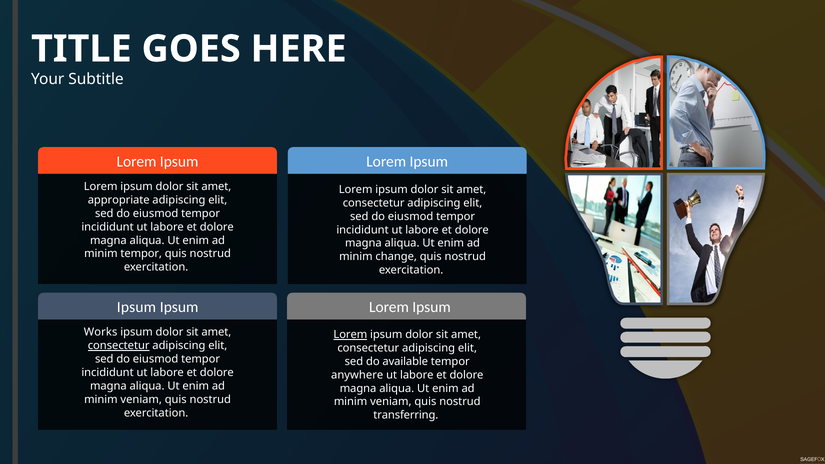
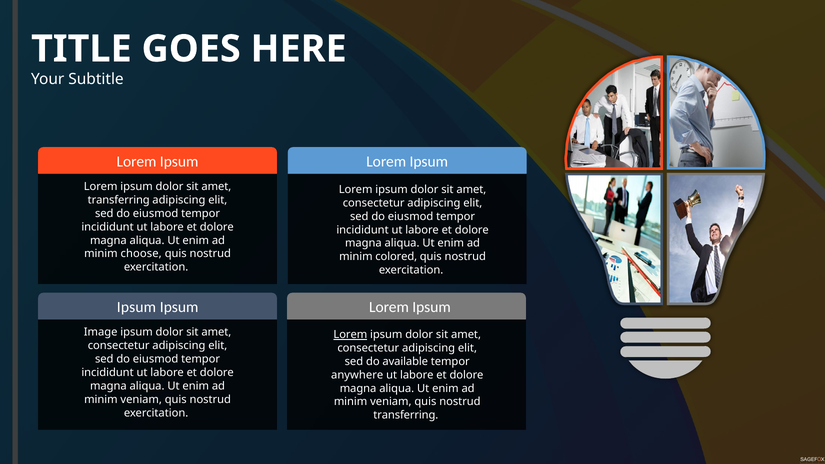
appropriate: appropriate -> transferring (119, 200)
minim tempor: tempor -> choose (141, 254)
change: change -> colored (396, 257)
Works: Works -> Image (101, 332)
consectetur underline: present -> none (119, 346)
